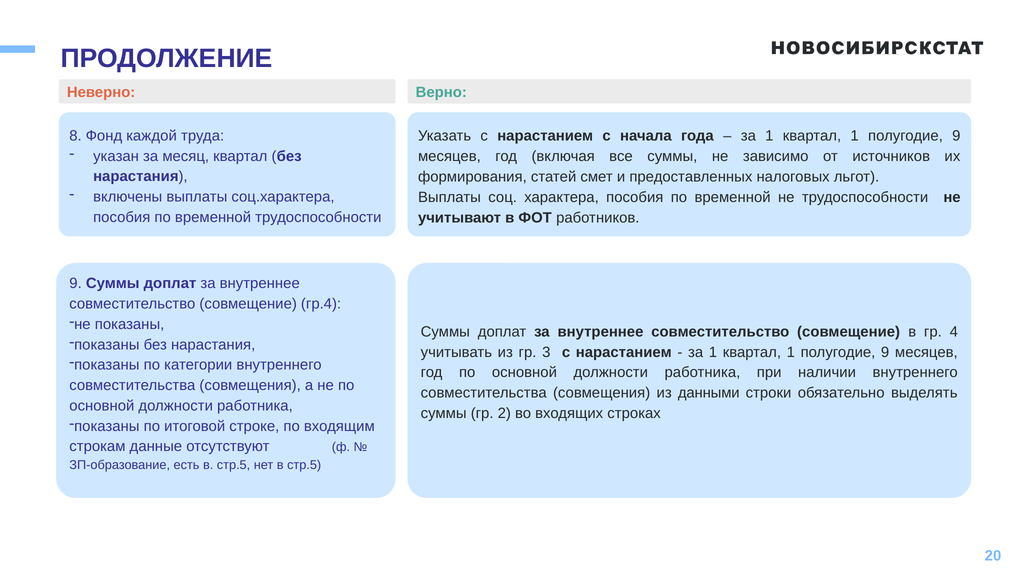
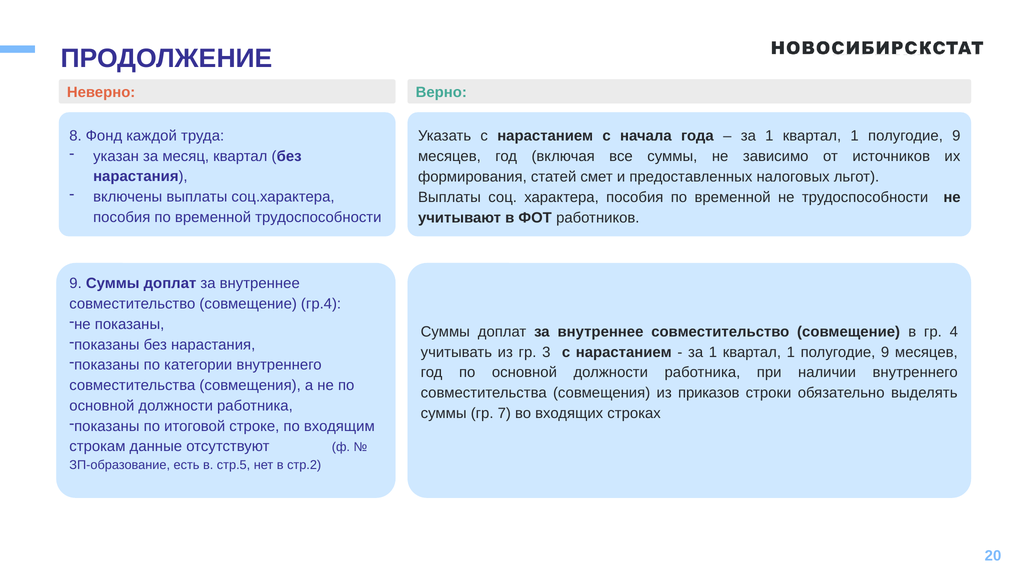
данными: данными -> приказов (709, 393)
2: 2 -> 7 (504, 413)
нет в стр.5: стр.5 -> стр.2 (304, 465)
